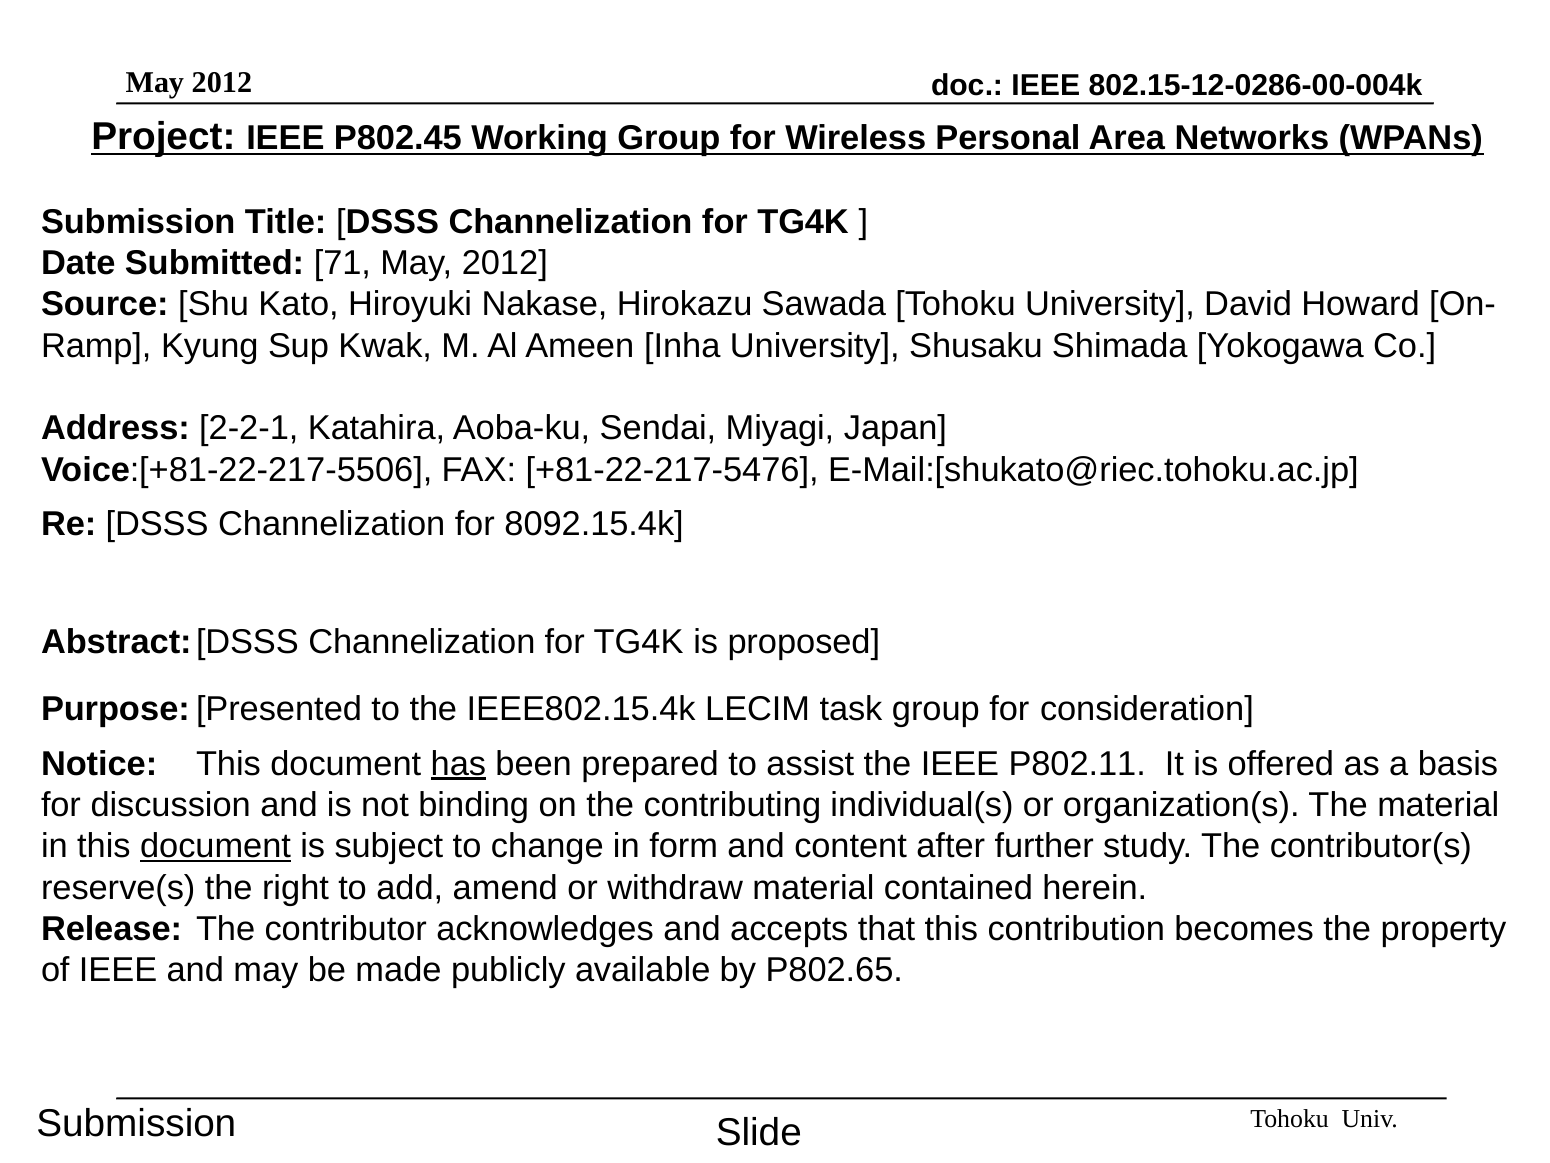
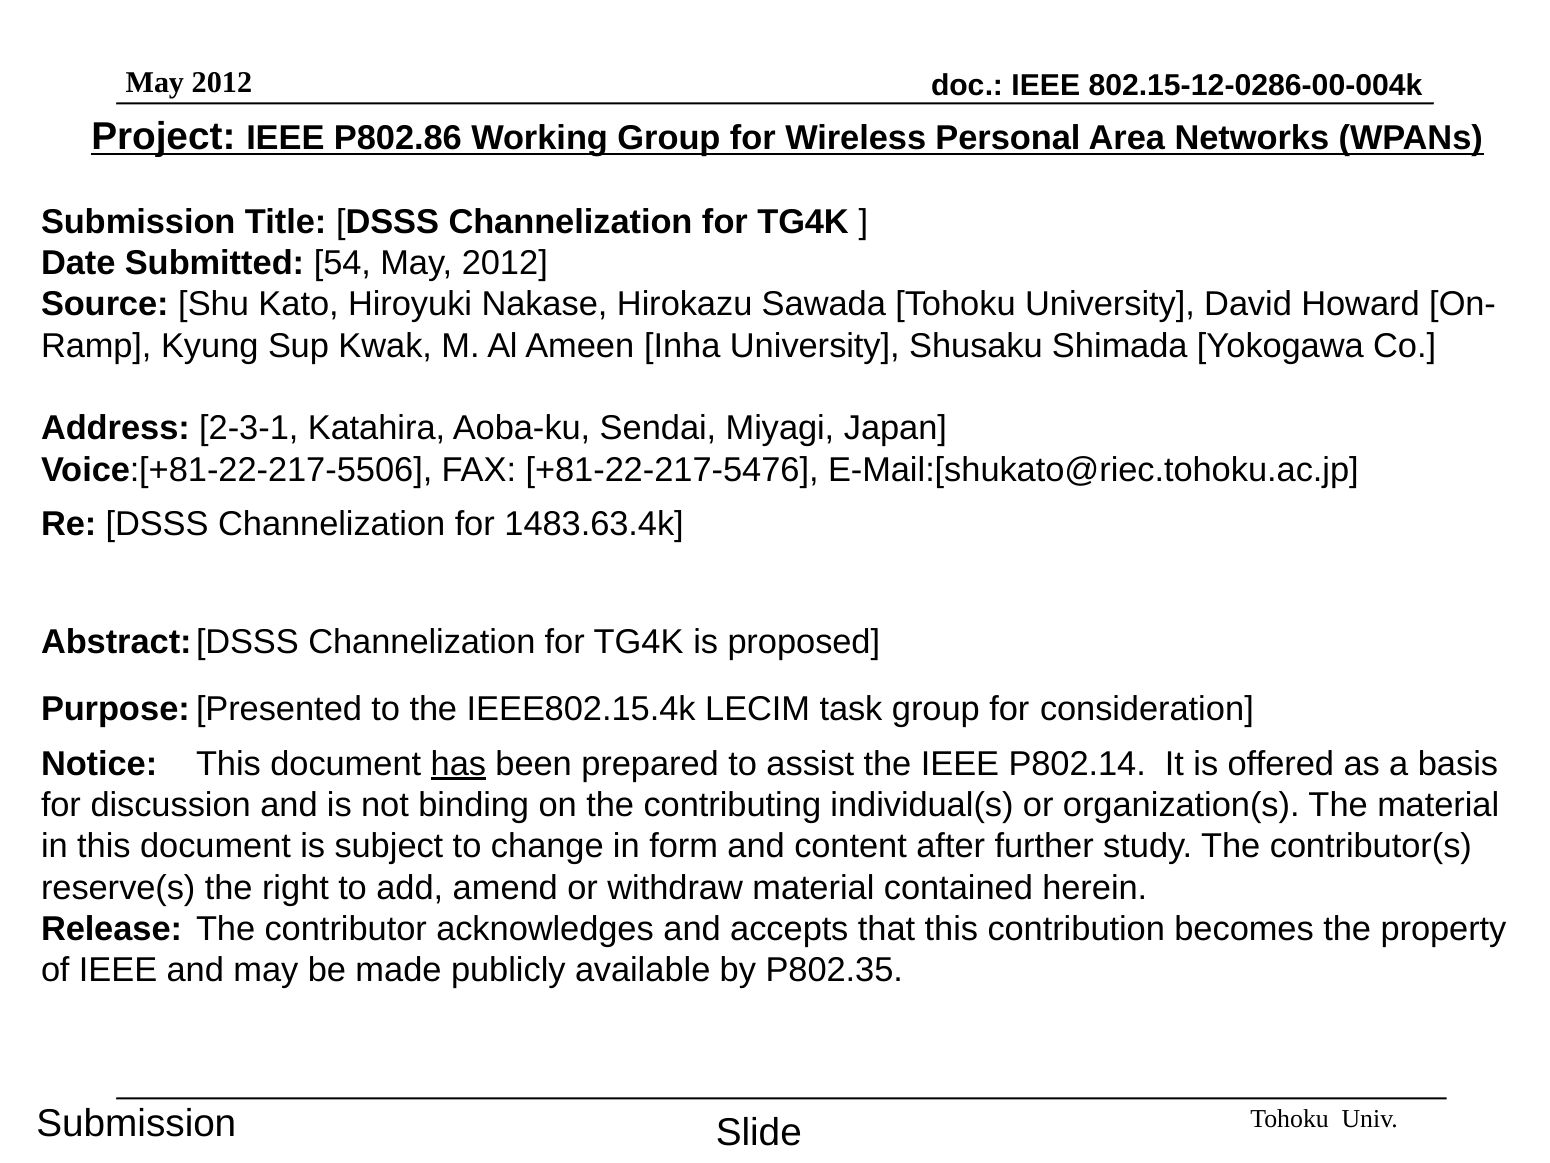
P802.45: P802.45 -> P802.86 (398, 138)
71: 71 -> 54 (342, 263)
2-2-1: 2-2-1 -> 2-3-1 (249, 428)
8092.15.4k: 8092.15.4k -> 1483.63.4k (594, 524)
P802.11: P802.11 -> P802.14 (1077, 763)
document underline: present -> none (215, 846)
P802.65: P802.65 -> P802.35 (834, 970)
